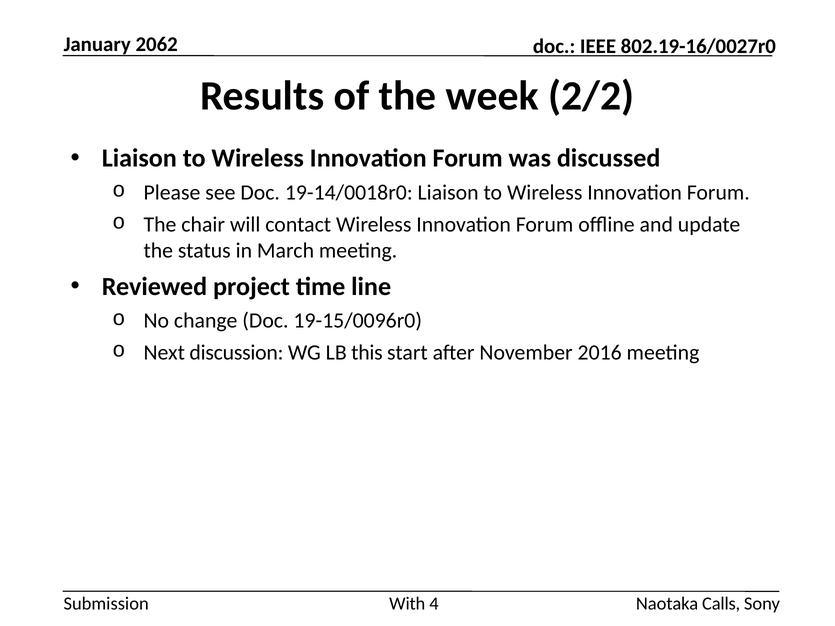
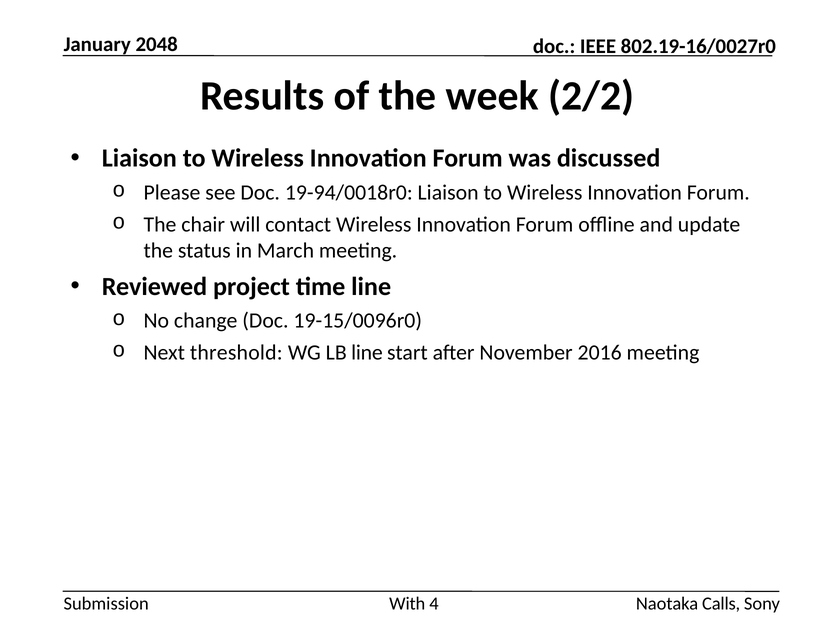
2062: 2062 -> 2048 (157, 44)
19-14/0018r0: 19-14/0018r0 -> 19-94/0018r0 (349, 193)
discussion: discussion -> threshold (236, 353)
LB this: this -> line (367, 353)
